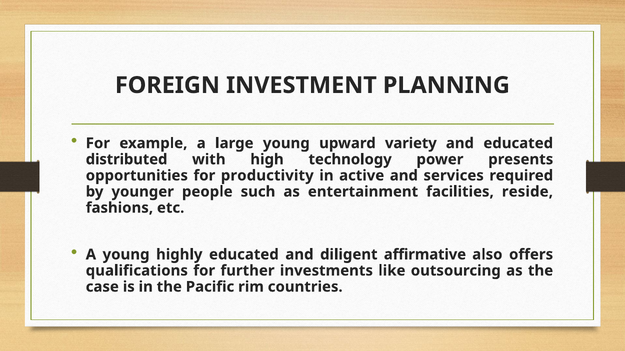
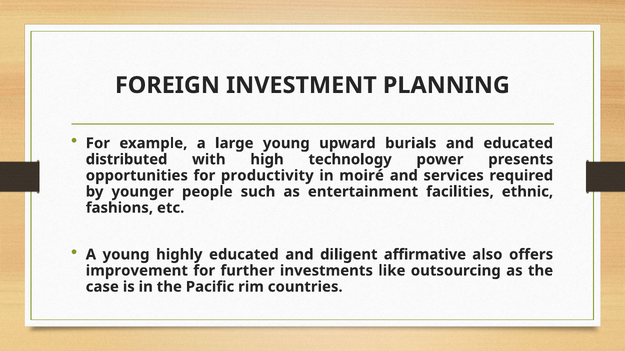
variety: variety -> burials (411, 143)
active: active -> moiré (362, 176)
reside: reside -> ethnic (527, 192)
qualifications: qualifications -> improvement (137, 271)
